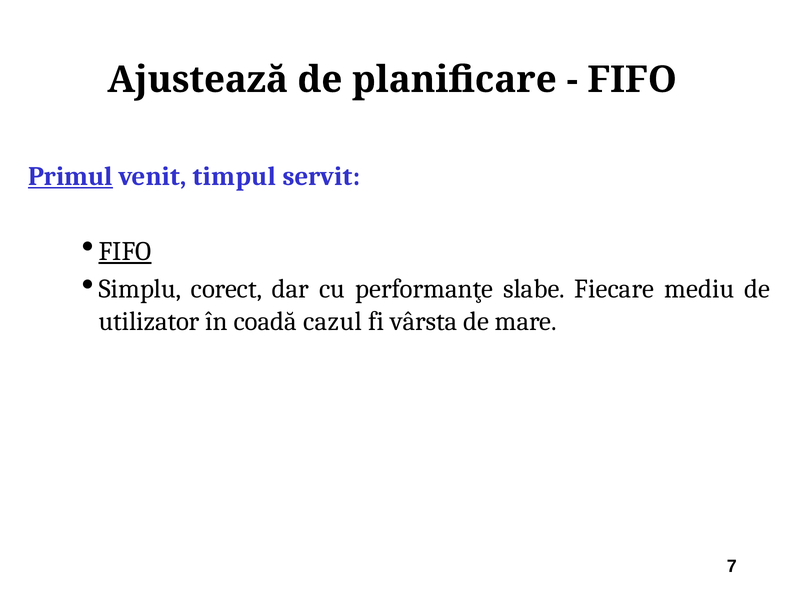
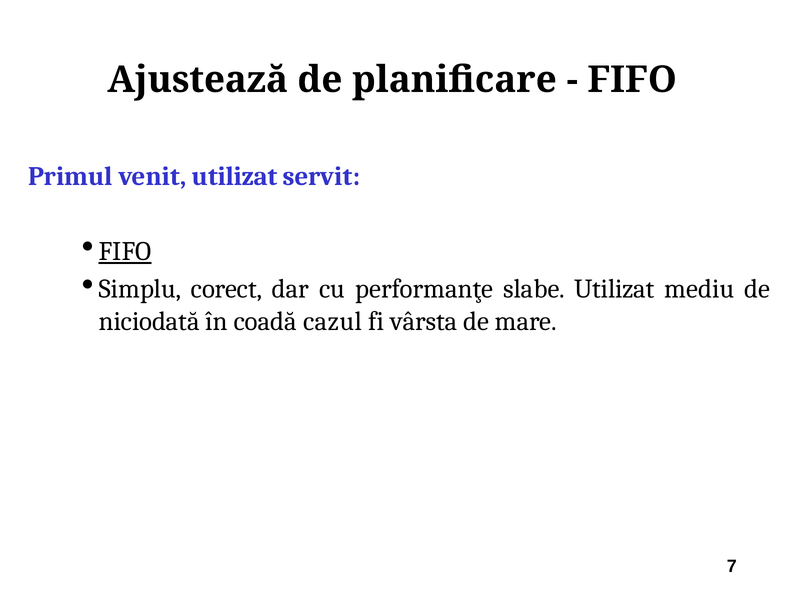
Primul underline: present -> none (70, 176)
venit timpul: timpul -> utilizat (235, 176)
slabe Fiecare: Fiecare -> Utilizat (614, 289)
utilizator: utilizator -> niciodată (149, 321)
